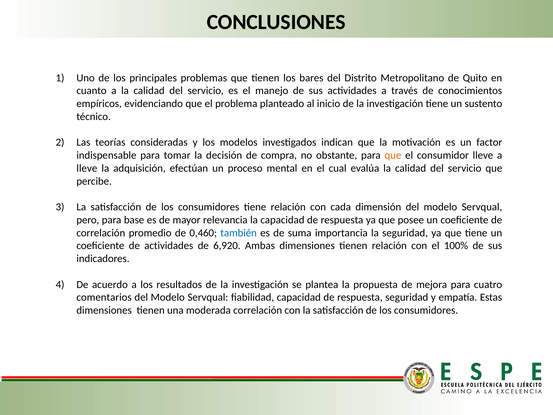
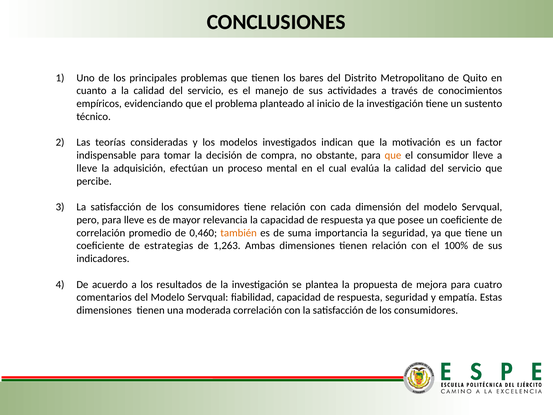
para base: base -> lleve (134, 220)
también colour: blue -> orange (239, 233)
de actividades: actividades -> estrategias (169, 246)
6,920: 6,920 -> 1,263 (227, 246)
